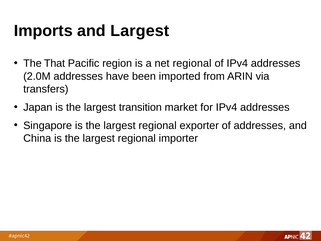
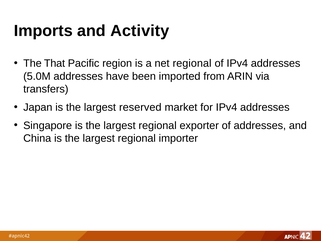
and Largest: Largest -> Activity (140, 31)
2.0M: 2.0M -> 5.0M (37, 76)
transition: transition -> reserved (140, 107)
